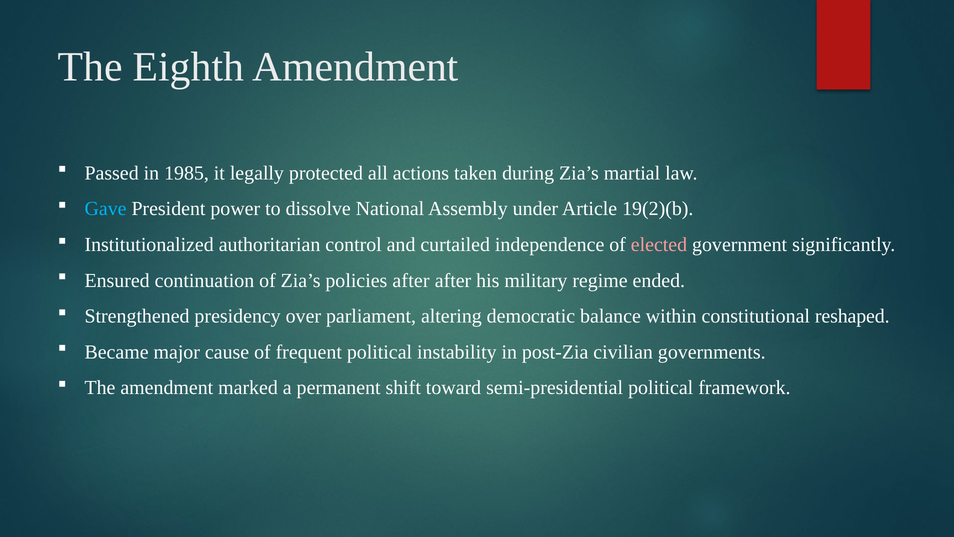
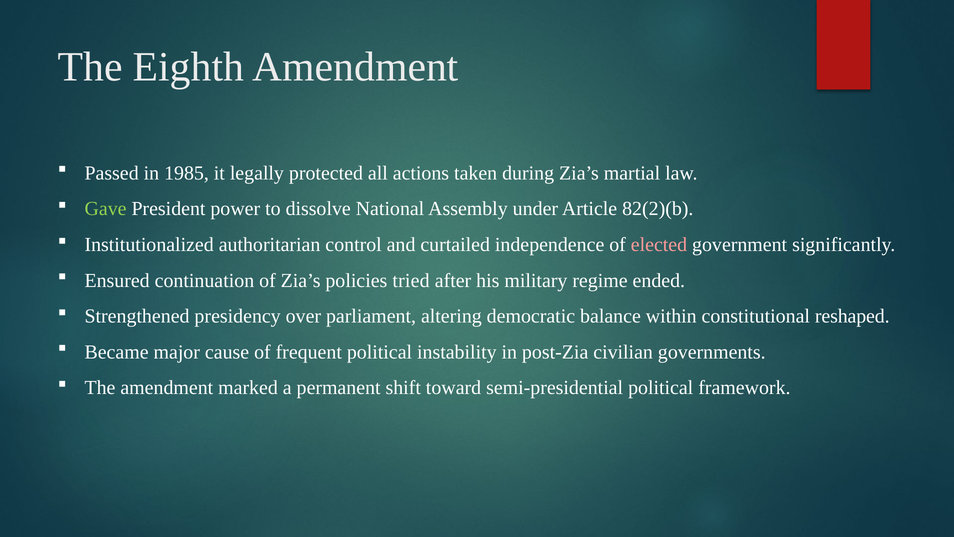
Gave colour: light blue -> light green (106, 209)
19(2)(b: 19(2)(b -> 82(2)(b (658, 209)
policies after: after -> tried (411, 280)
